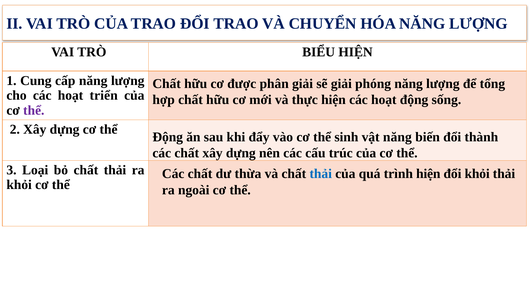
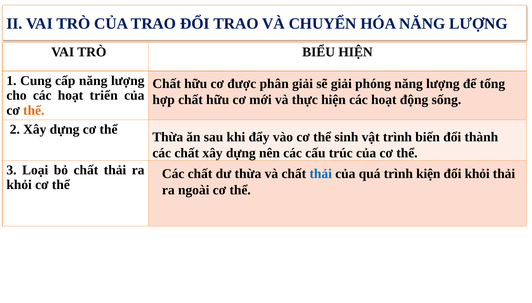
thể colour: purple -> orange (34, 110)
Động: Động -> Thừa (168, 137)
vật năng: năng -> trình (397, 137)
trình hiện: hiện -> kiện (428, 173)
